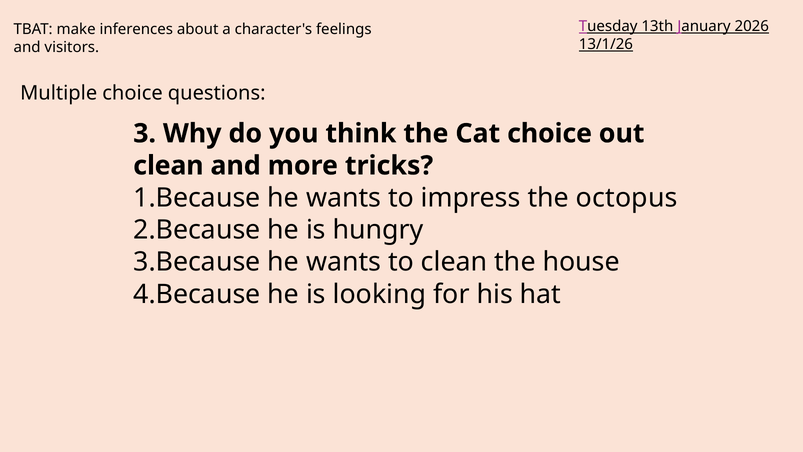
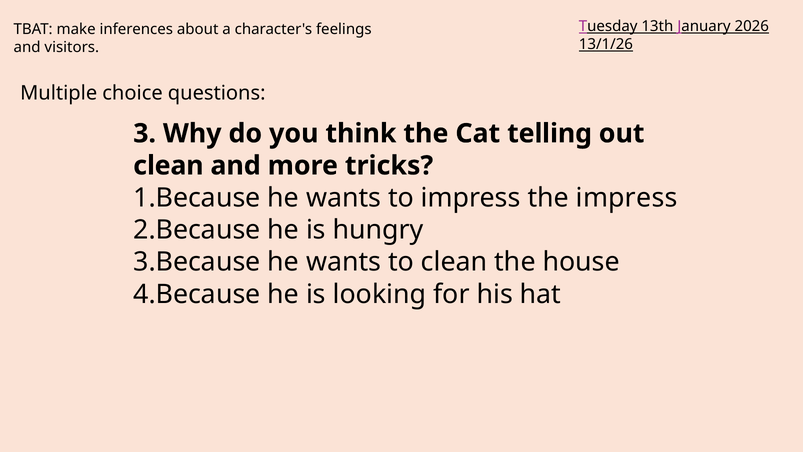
Cat choice: choice -> telling (550, 133)
the octopus: octopus -> impress (627, 198)
